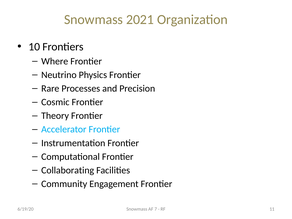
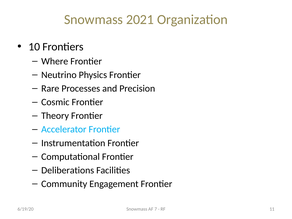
Collaborating: Collaborating -> Deliberations (68, 170)
